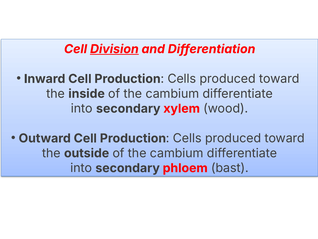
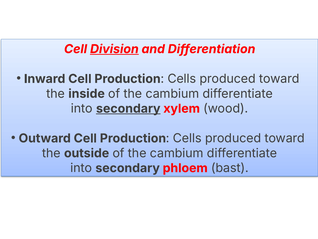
secondary underline: none -> present (128, 108)
